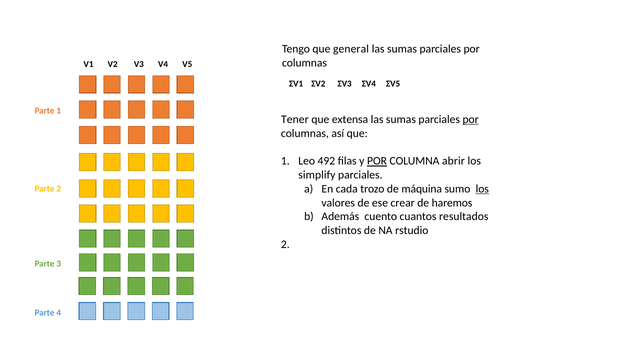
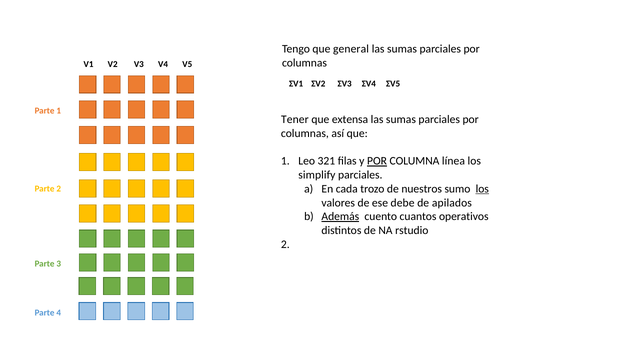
por underline: present -> none (471, 119)
492: 492 -> 321 (326, 161)
abrir: abrir -> línea (453, 161)
máquina: máquina -> nuestros (422, 189)
crear: crear -> debe (403, 203)
haremos: haremos -> apilados (452, 203)
Además underline: none -> present (340, 217)
resultados: resultados -> operativos (464, 217)
